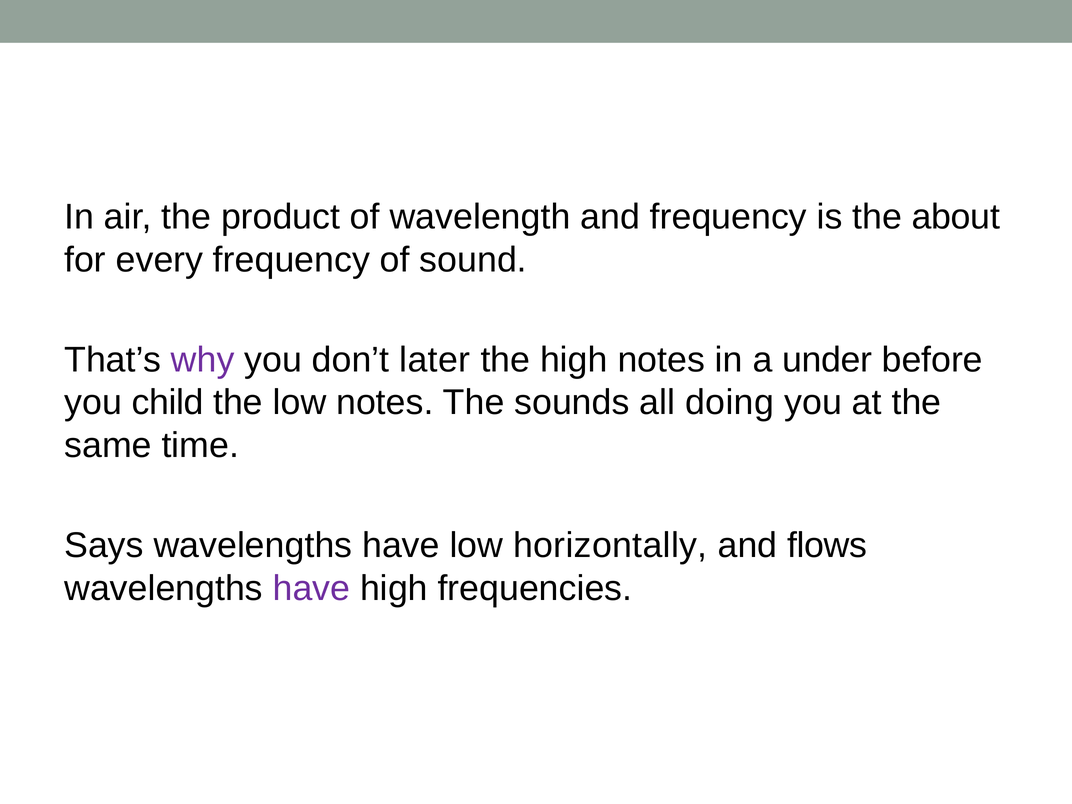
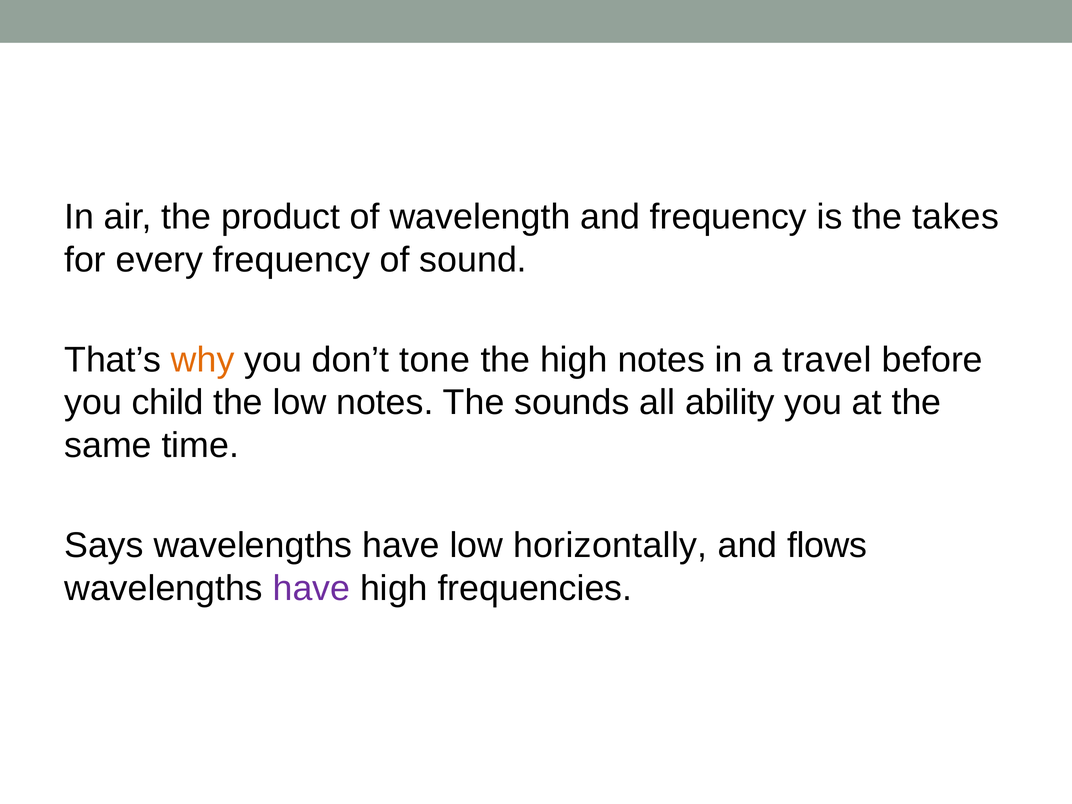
about: about -> takes (956, 217)
why colour: purple -> orange (203, 360)
later: later -> tone (435, 360)
under: under -> travel (827, 360)
doing: doing -> ability (730, 403)
